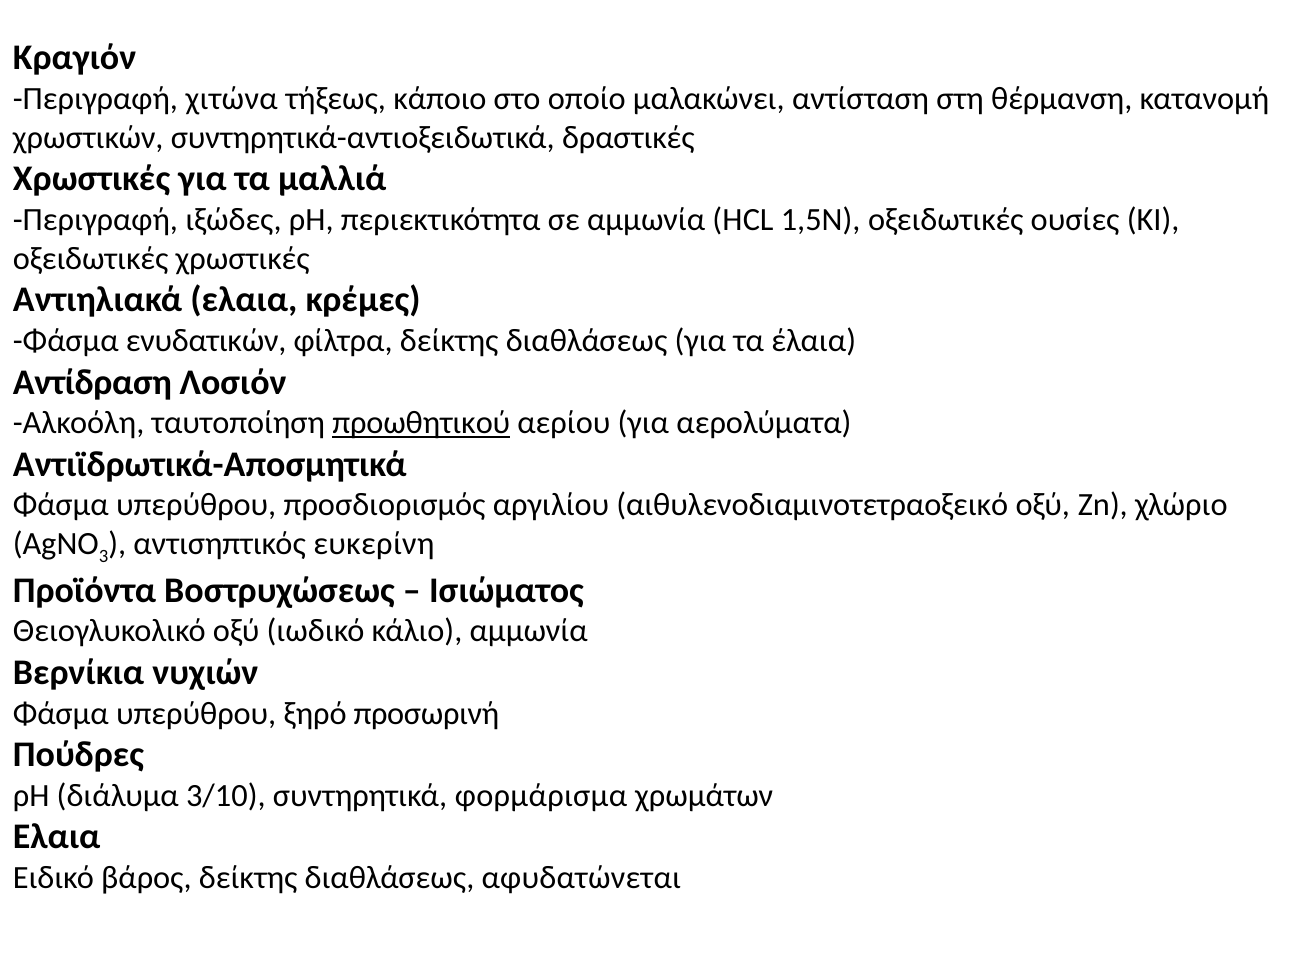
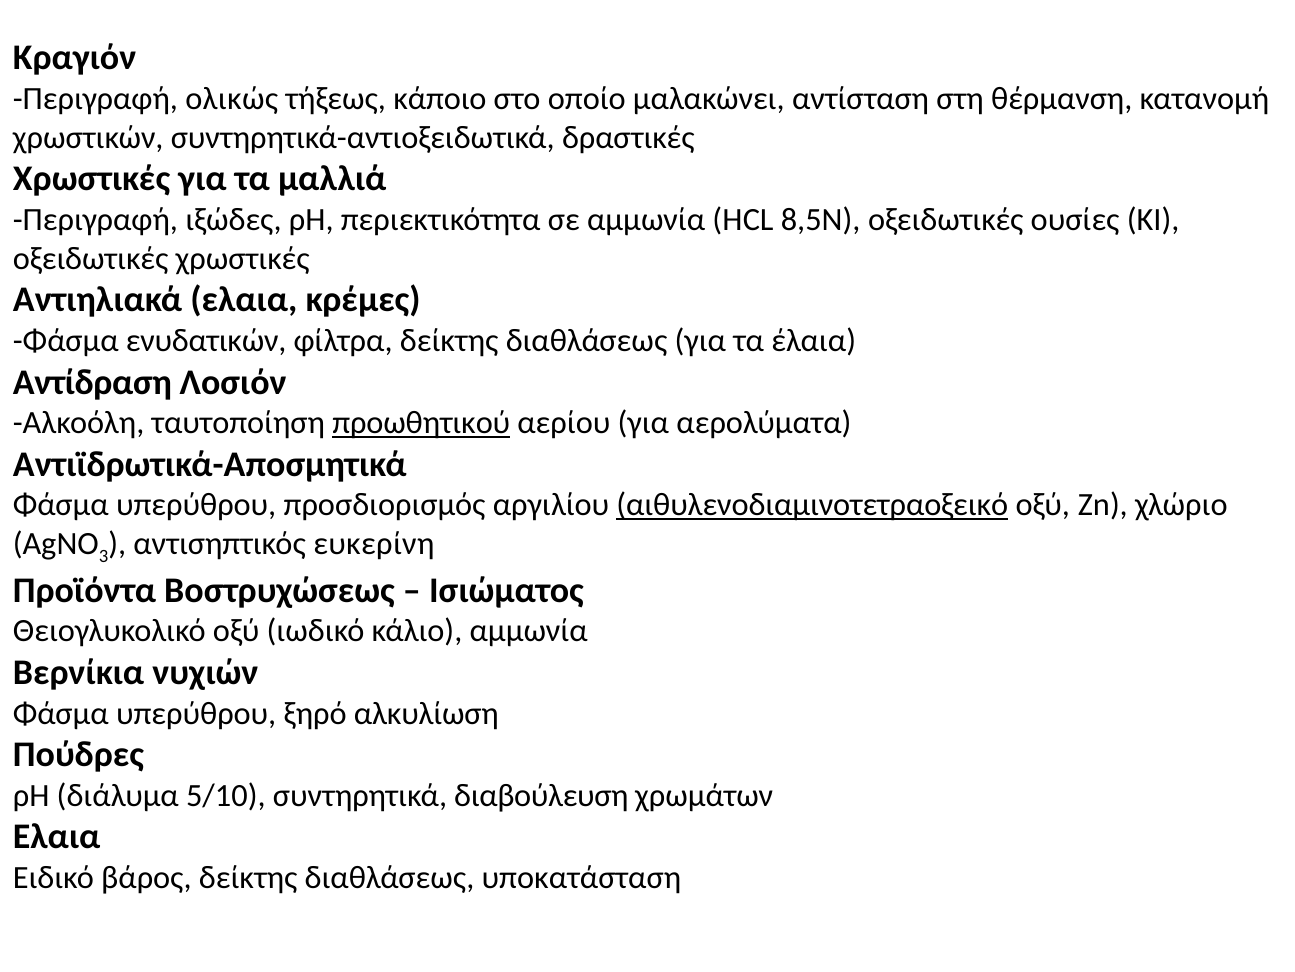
χιτώνα: χιτώνα -> ολικώς (232, 99)
1,5N: 1,5N -> 8,5N (821, 220)
αιθυλενοδιαμινοτετραοξεικό underline: none -> present (812, 505)
προσωρινή: προσωρινή -> αλκυλίωση (426, 713)
3/10: 3/10 -> 5/10 (226, 795)
φορμάρισμα: φορμάρισμα -> διαβούλευση (541, 795)
αφυδατώνεται: αφυδατώνεται -> υποκατάσταση (581, 877)
